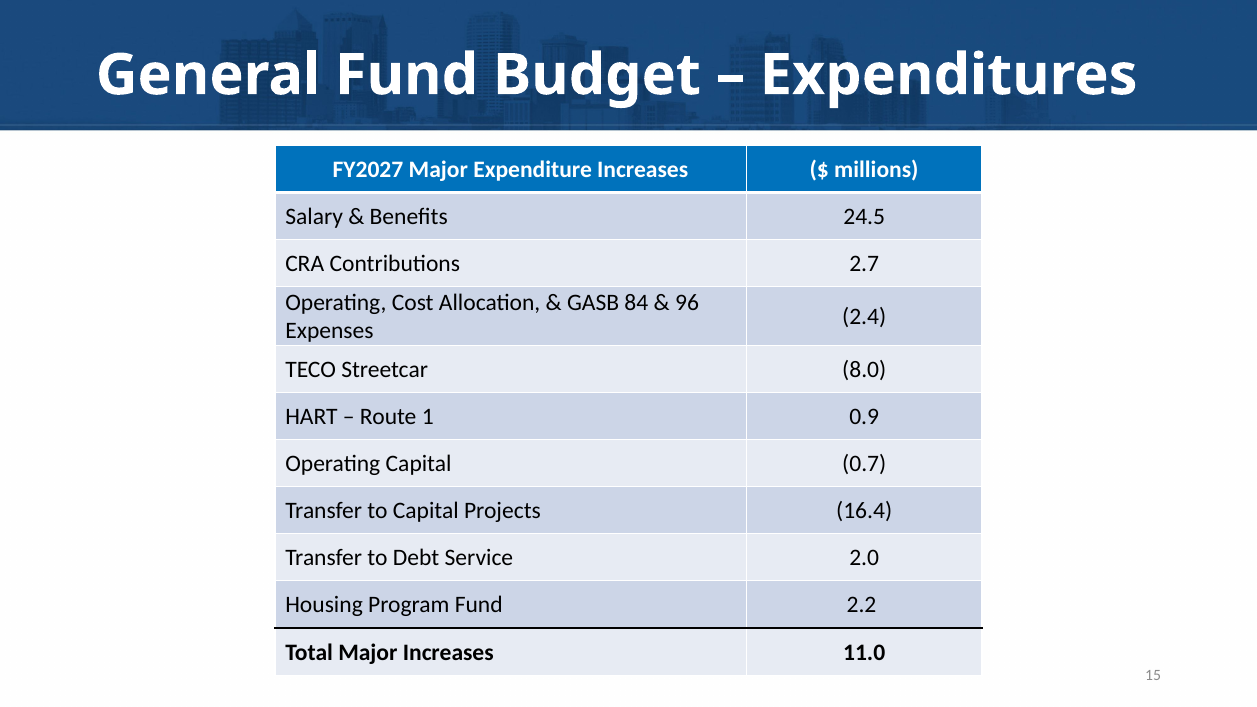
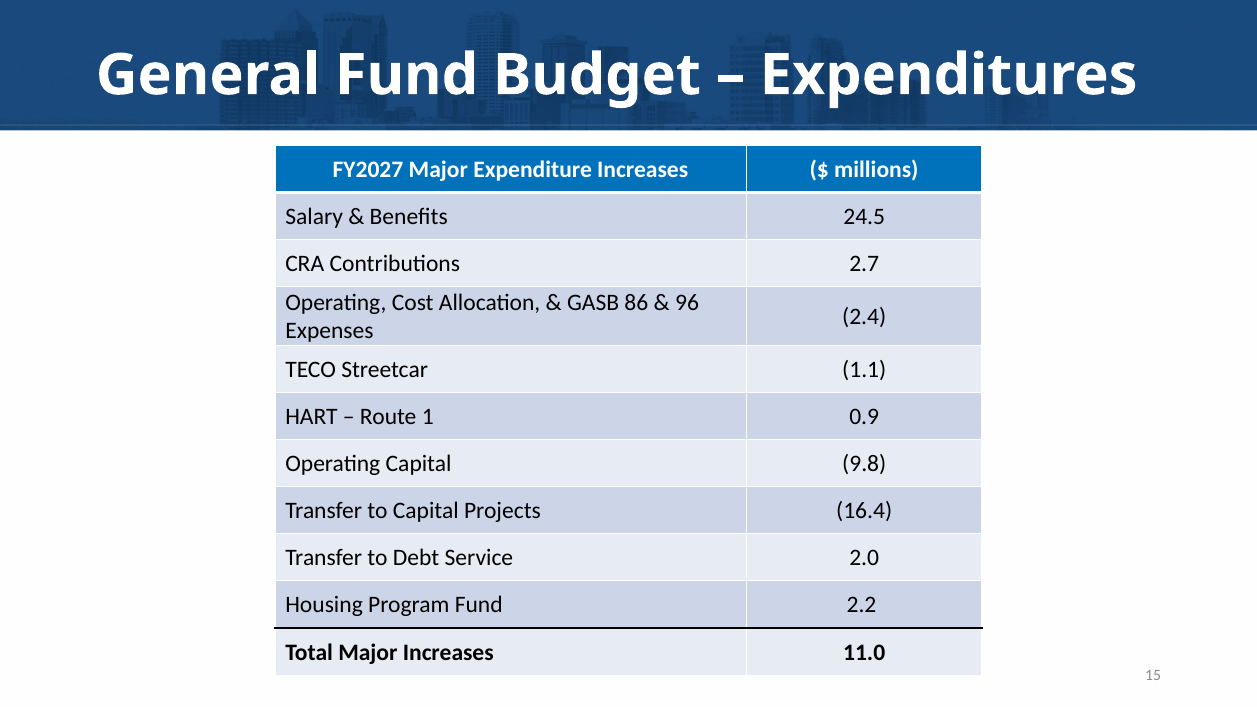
84: 84 -> 86 (636, 302)
8.0: 8.0 -> 1.1 (864, 370)
0.7: 0.7 -> 9.8 (864, 464)
